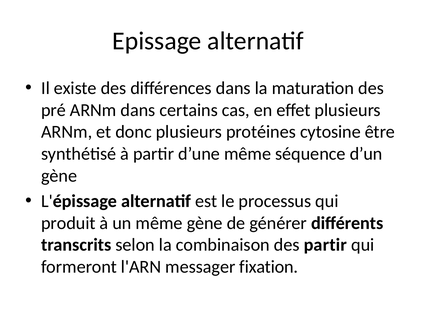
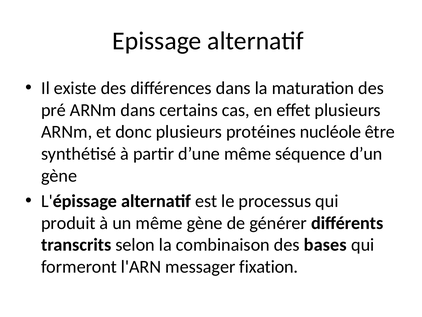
cytosine: cytosine -> nucléole (330, 132)
des partir: partir -> bases (325, 245)
